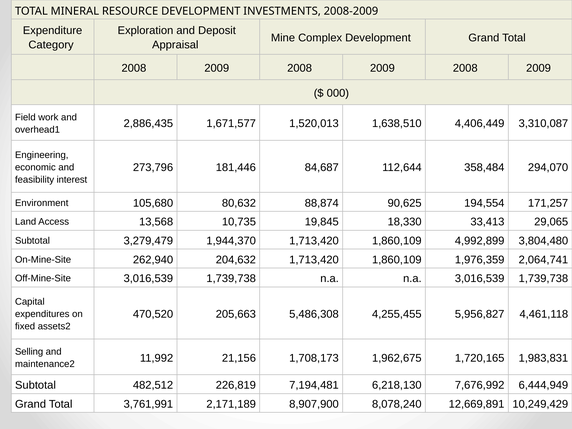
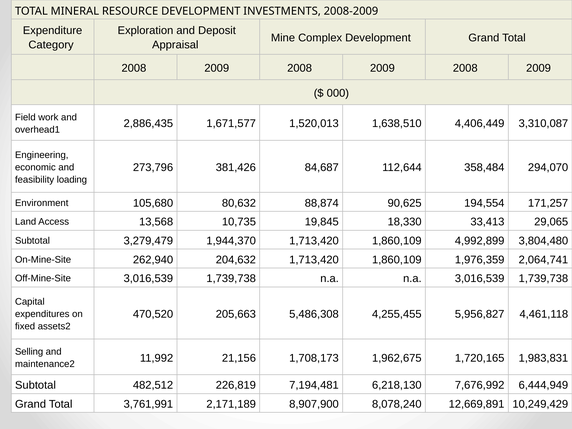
181,446: 181,446 -> 381,426 (236, 168)
interest: interest -> loading (72, 180)
